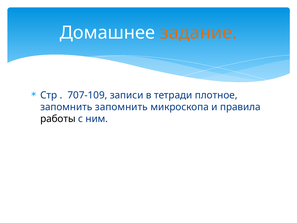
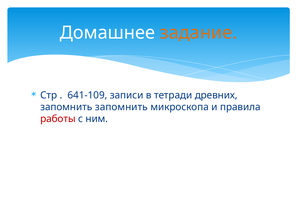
707-109: 707-109 -> 641-109 (87, 95)
плотное: плотное -> древних (216, 95)
работы colour: black -> red (58, 119)
